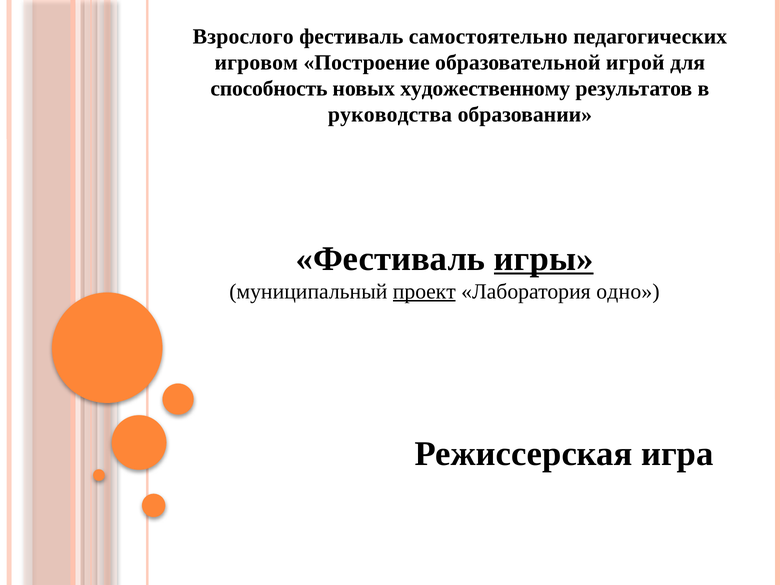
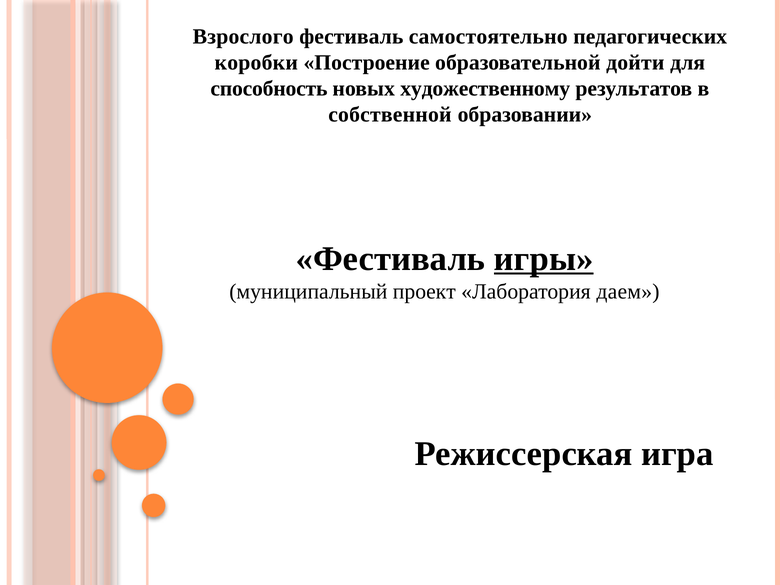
игровом: игровом -> коробки (256, 63)
игрой: игрой -> дойти (635, 63)
руководства: руководства -> собственной (390, 115)
проект underline: present -> none (424, 292)
одно: одно -> даем (628, 292)
